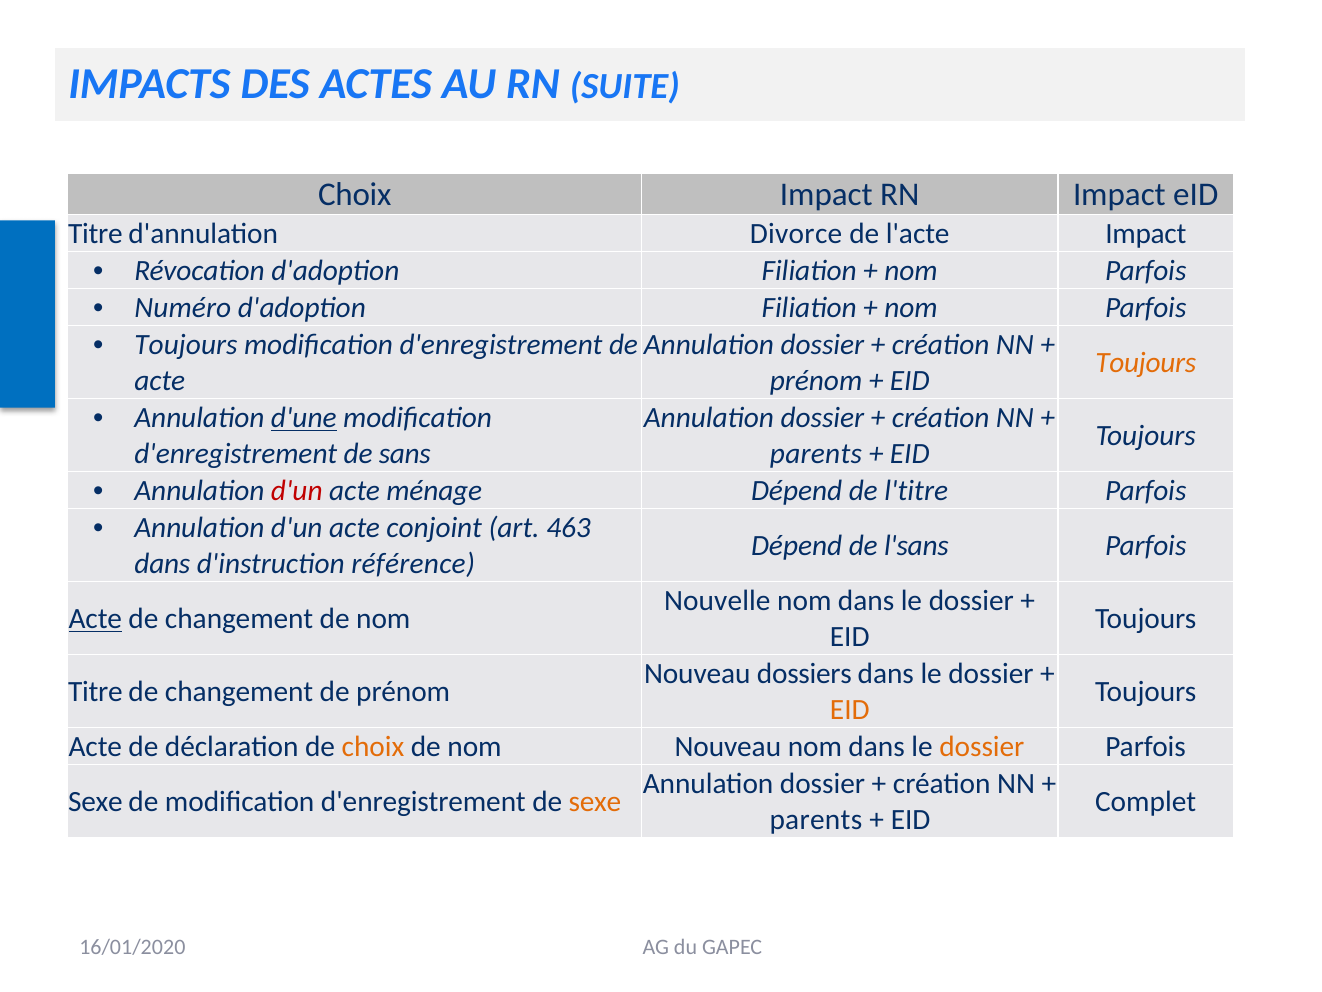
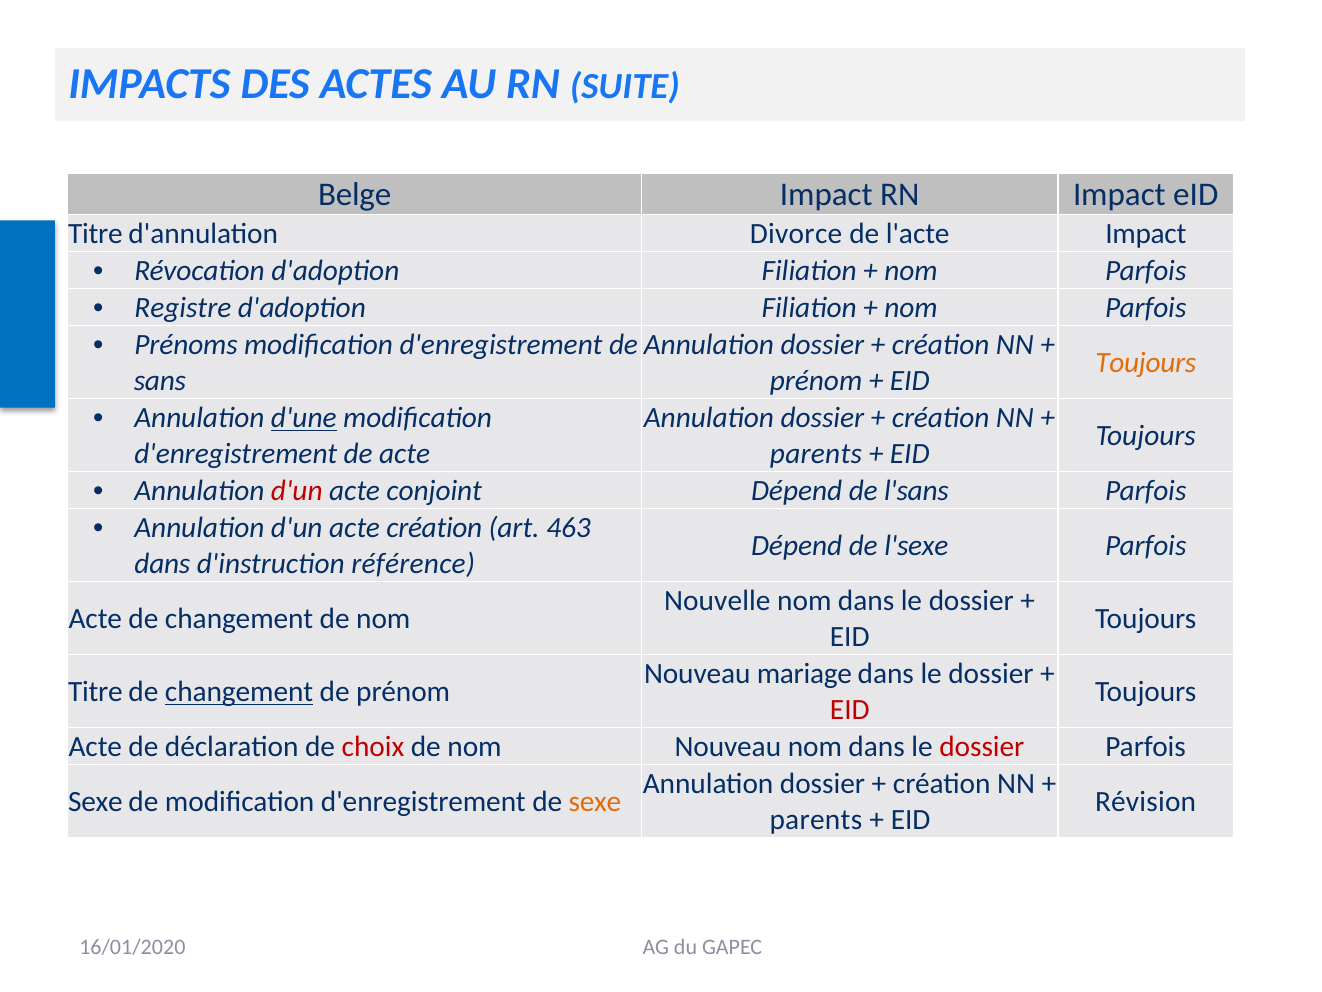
Choix: Choix -> Belge (355, 195)
Numéro: Numéro -> Registre (183, 308)
Toujours: Toujours -> Prénoms (186, 345)
acte: acte -> sans (160, 381)
de sans: sans -> acte (405, 454)
ménage: ménage -> conjoint (434, 491)
l'titre: l'titre -> l'sans (916, 491)
acte conjoint: conjoint -> création (434, 528)
l'sans: l'sans -> l'sexe (916, 546)
Acte underline: present -> none (95, 619)
dossiers: dossiers -> mariage (804, 673)
changement underline: none -> present (239, 691)
EID colour: orange -> red (850, 709)
choix colour: orange -> red (373, 746)
dossier colour: orange -> red (982, 746)
Complet: Complet -> Révision (1146, 801)
